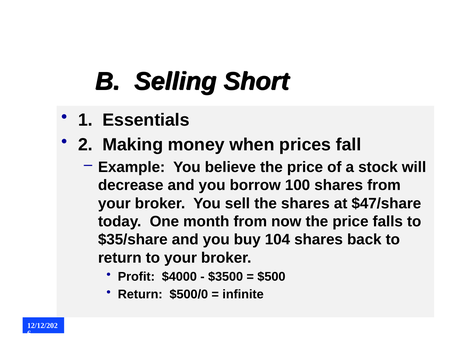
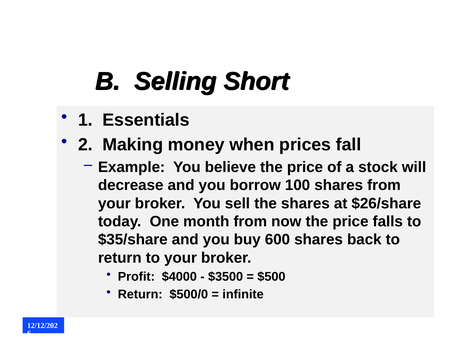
$47/share: $47/share -> $26/share (386, 203)
104: 104 -> 600 (277, 239)
